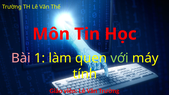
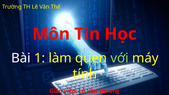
Bài colour: pink -> white (21, 58)
